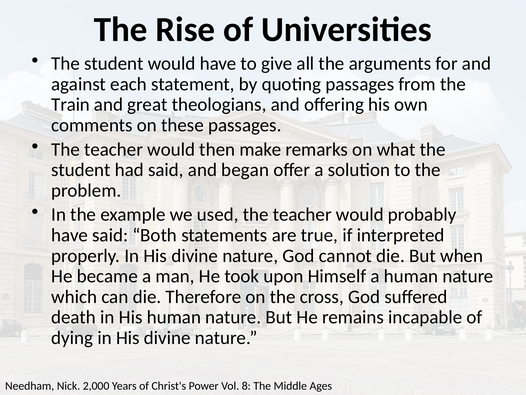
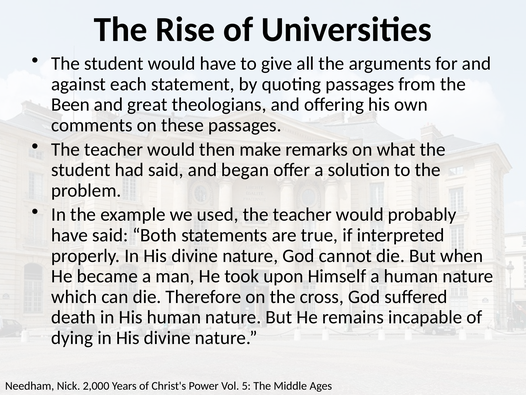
Train: Train -> Been (71, 105)
8: 8 -> 5 (246, 385)
